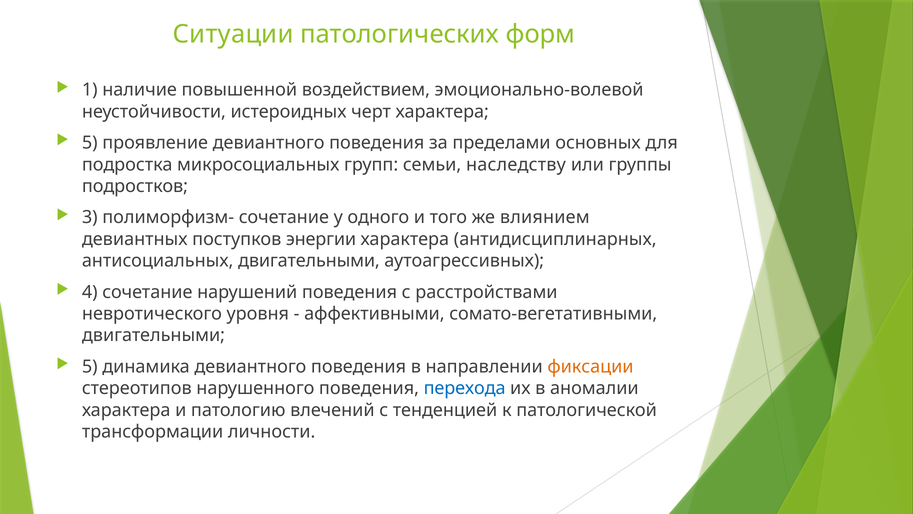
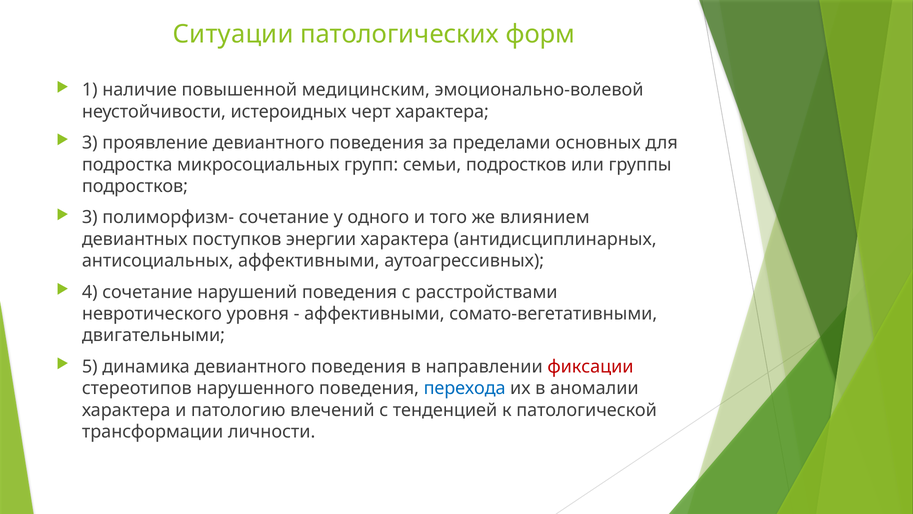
воздействием: воздействием -> медицинским (366, 90)
5: 5 -> 3 (90, 143)
семьи наследству: наследству -> подростков (516, 164)
антисоциальных двигательными: двигательными -> аффективными (309, 261)
фиксации colour: orange -> red (590, 366)
